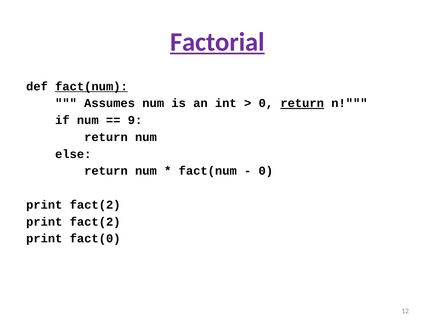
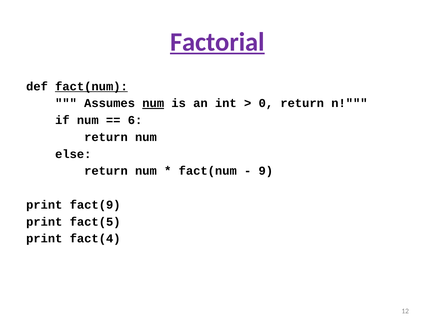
num underline: none -> present (153, 103)
return underline: present -> none (302, 103)
9: 9 -> 6 (135, 120)
0: 0 -> 9 (266, 171)
fact(2: fact(2 -> fact(9 (95, 205)
fact(2: fact(2 -> fact(5 (95, 222)
fact(0: fact(0 -> fact(4 (95, 239)
